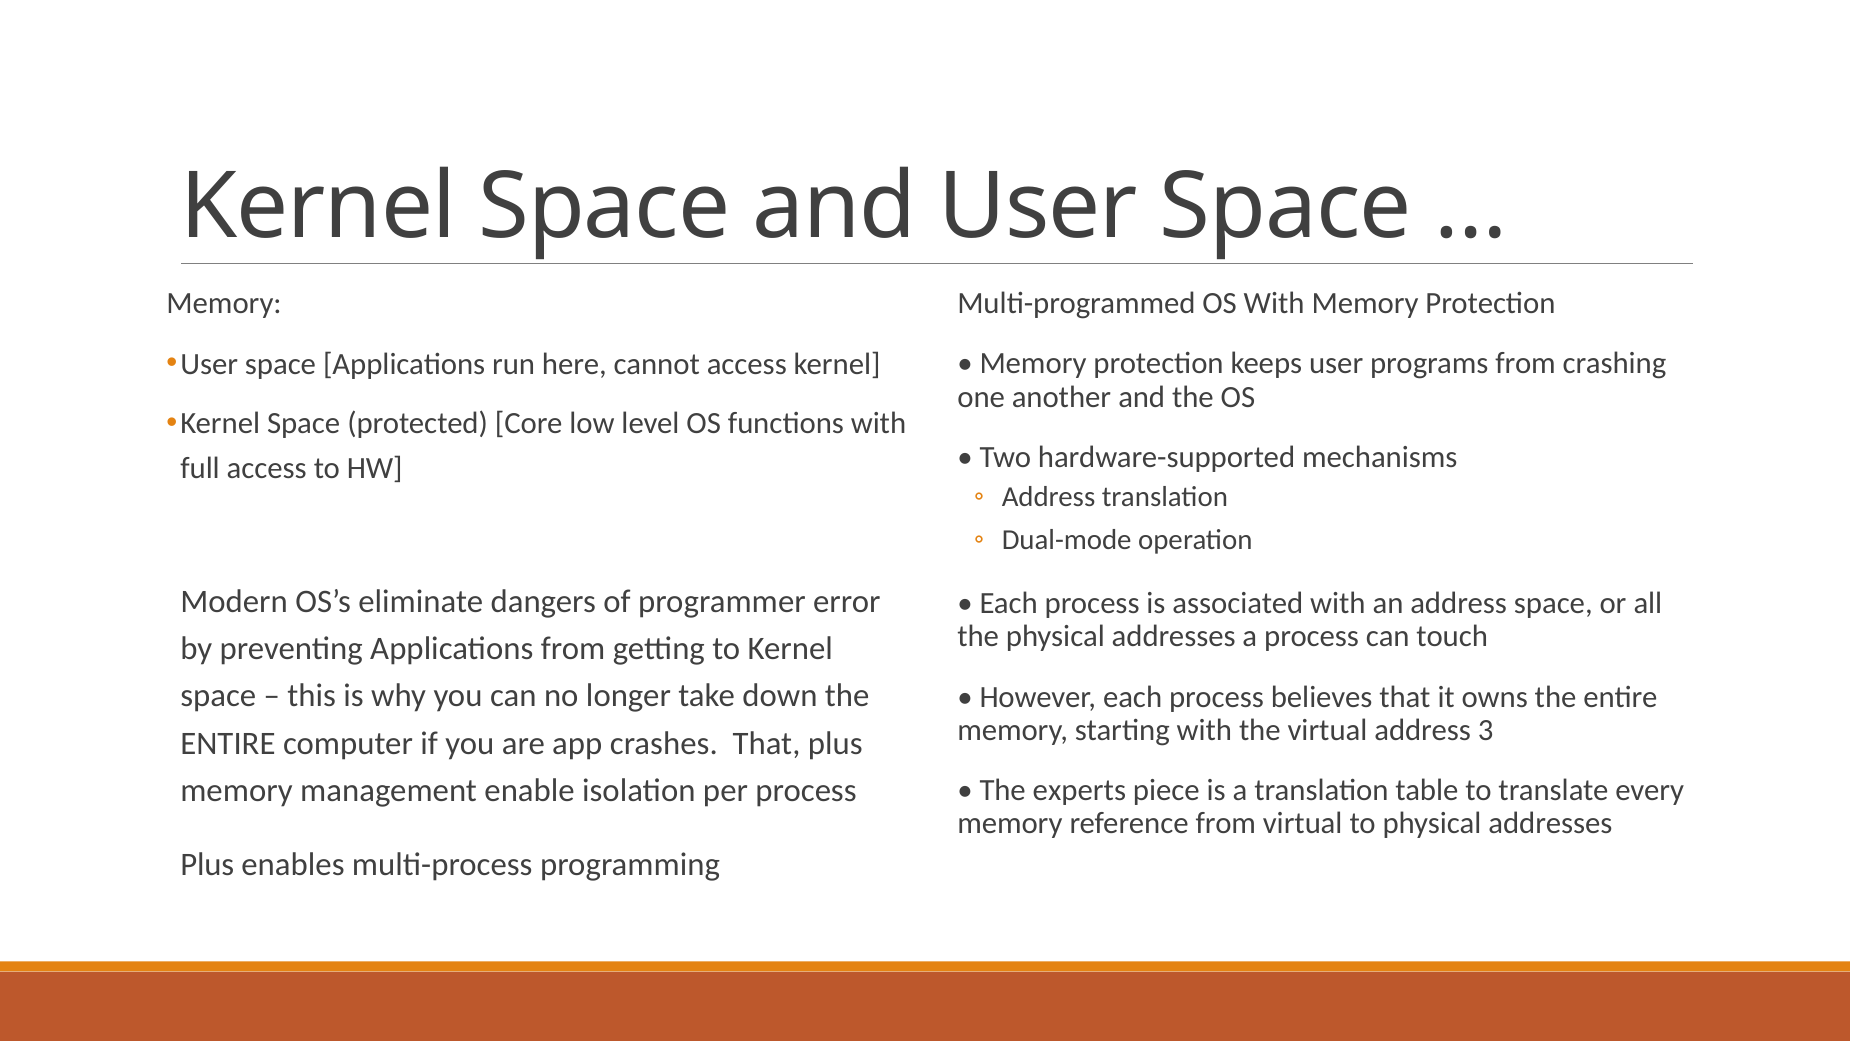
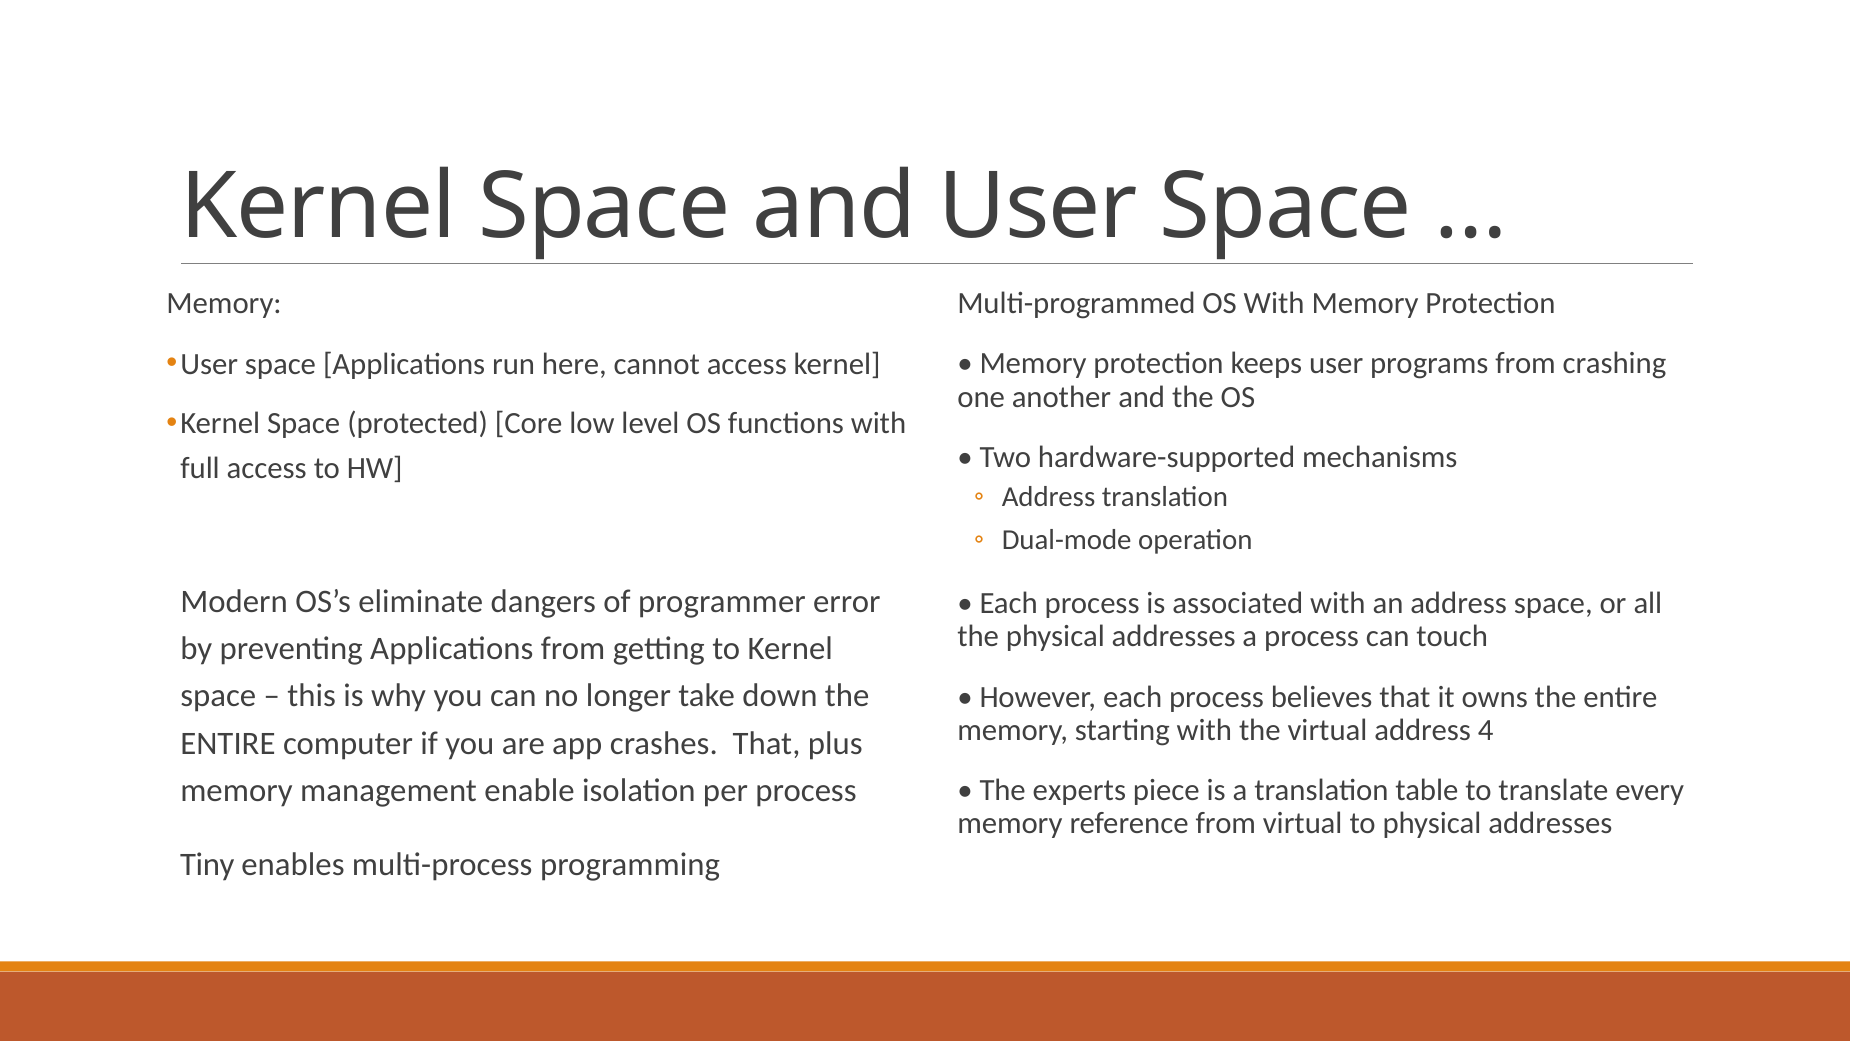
3: 3 -> 4 (1486, 730)
Plus: Plus -> Tiny (207, 864)
